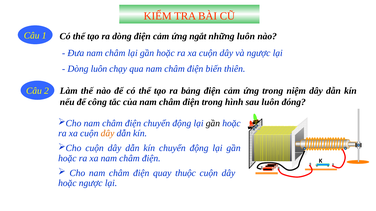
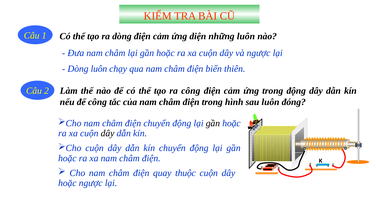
ngắt: ngắt -> diện (198, 36)
ra bảng: bảng -> công (191, 91)
trong niệm: niệm -> động (296, 91)
dây colour: orange -> black (108, 134)
